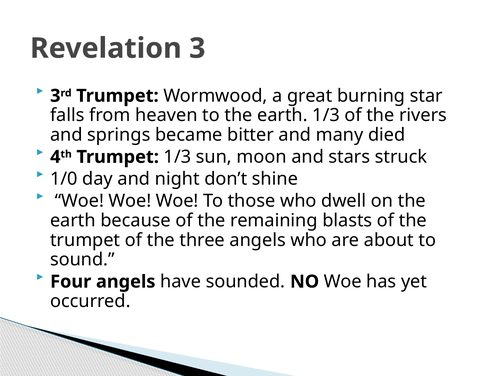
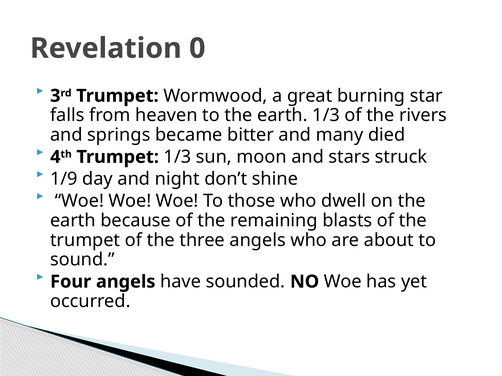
Revelation 3: 3 -> 0 (197, 48)
1/0: 1/0 -> 1/9 (64, 179)
